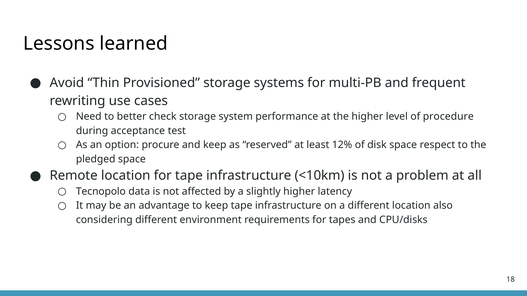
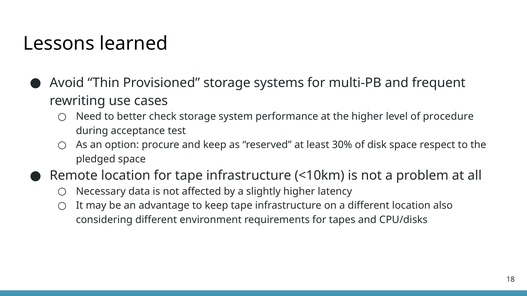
12%: 12% -> 30% (342, 145)
Tecnopolo: Tecnopolo -> Necessary (101, 192)
